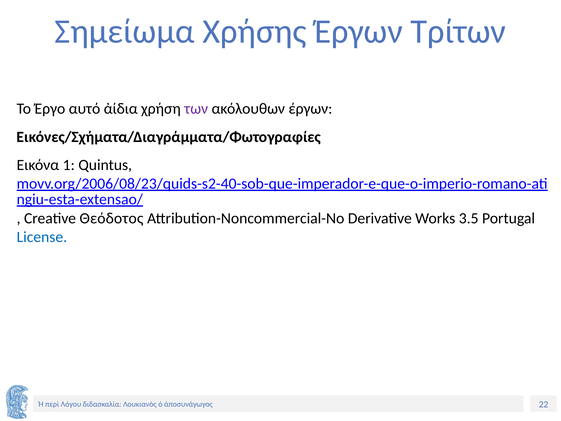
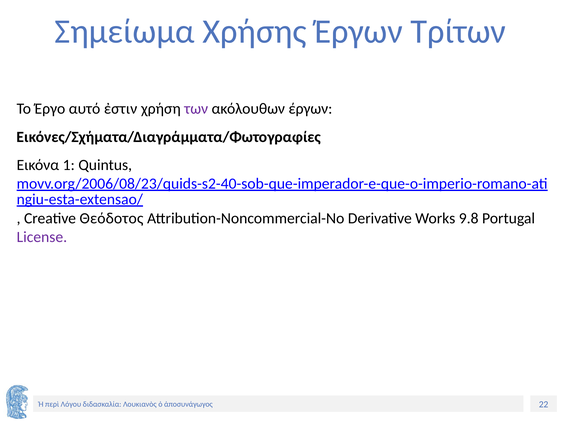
ἀίδια: ἀίδια -> ἐστιν (121, 109)
3.5: 3.5 -> 9.8 (469, 218)
License colour: blue -> purple (42, 237)
